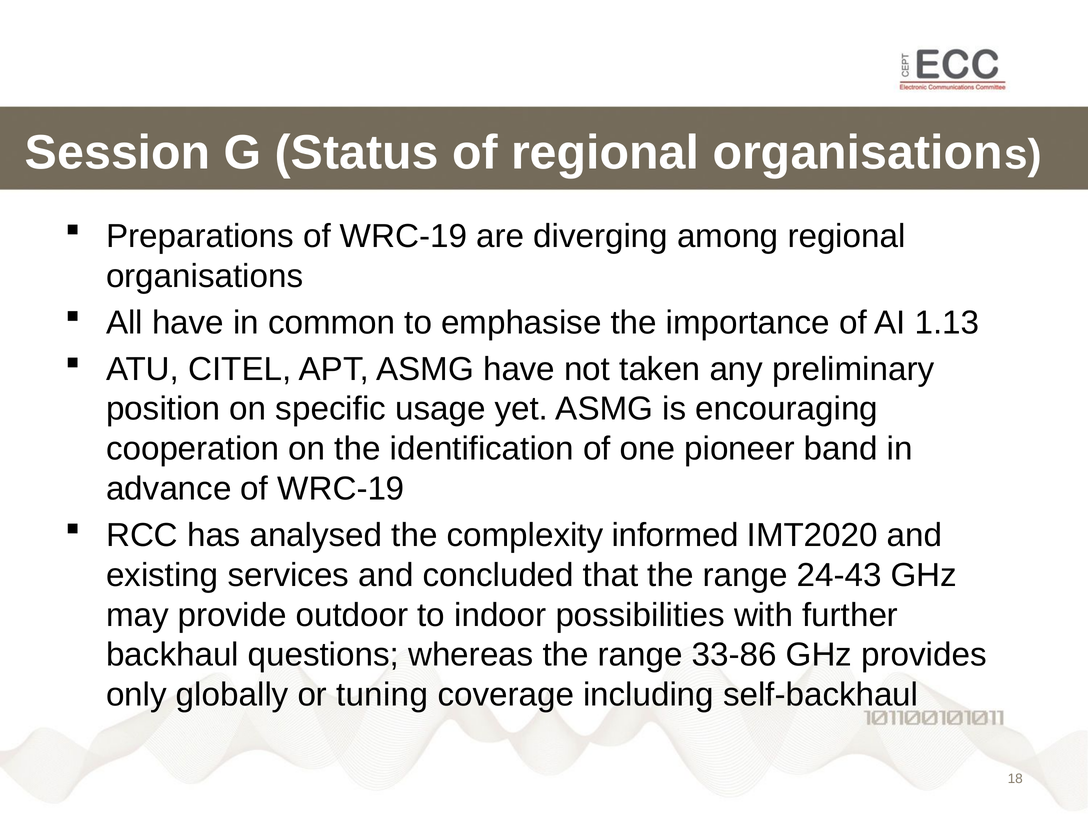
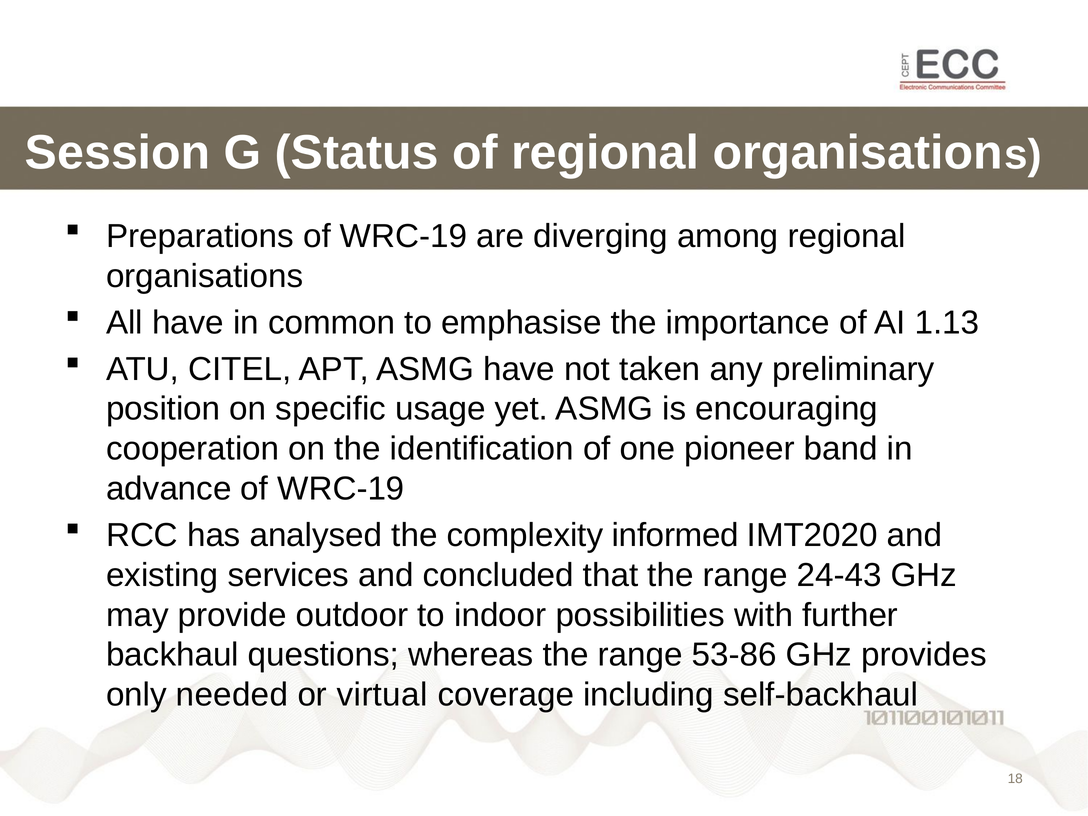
33-86: 33-86 -> 53-86 (734, 655)
globally: globally -> needed (232, 695)
tuning: tuning -> virtual (382, 695)
